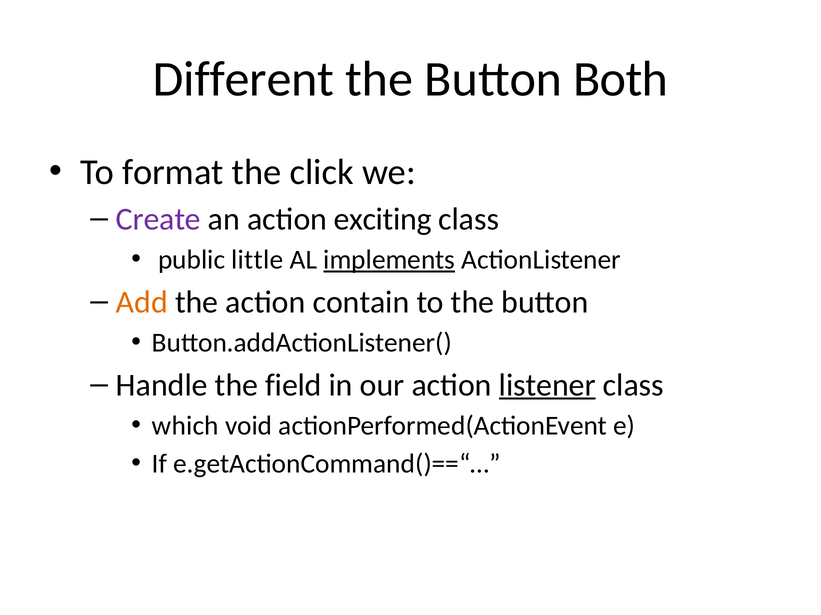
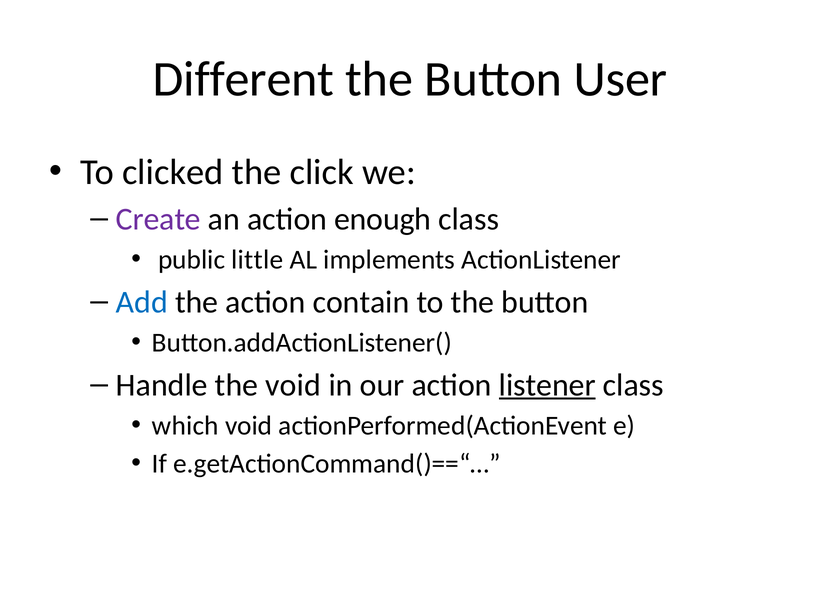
Both: Both -> User (620, 79)
format: format -> clicked (173, 172)
exciting: exciting -> enough (383, 219)
implements underline: present -> none (389, 260)
Add colour: orange -> blue (142, 302)
the field: field -> void (293, 385)
